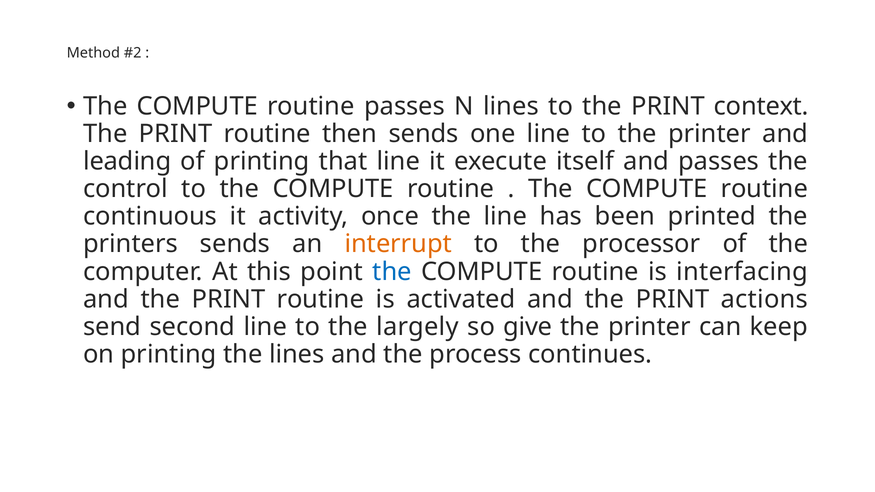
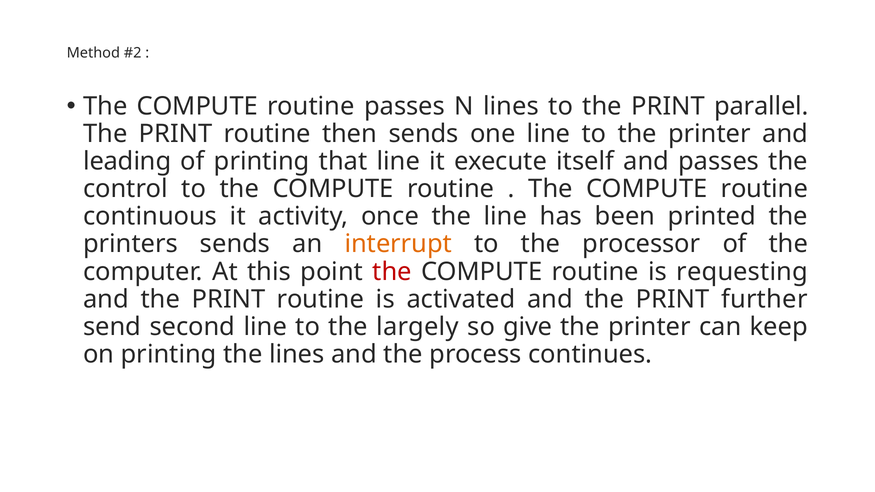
context: context -> parallel (761, 106)
the colour: blue -> red (392, 272)
interfacing: interfacing -> requesting (742, 272)
actions: actions -> further (764, 299)
